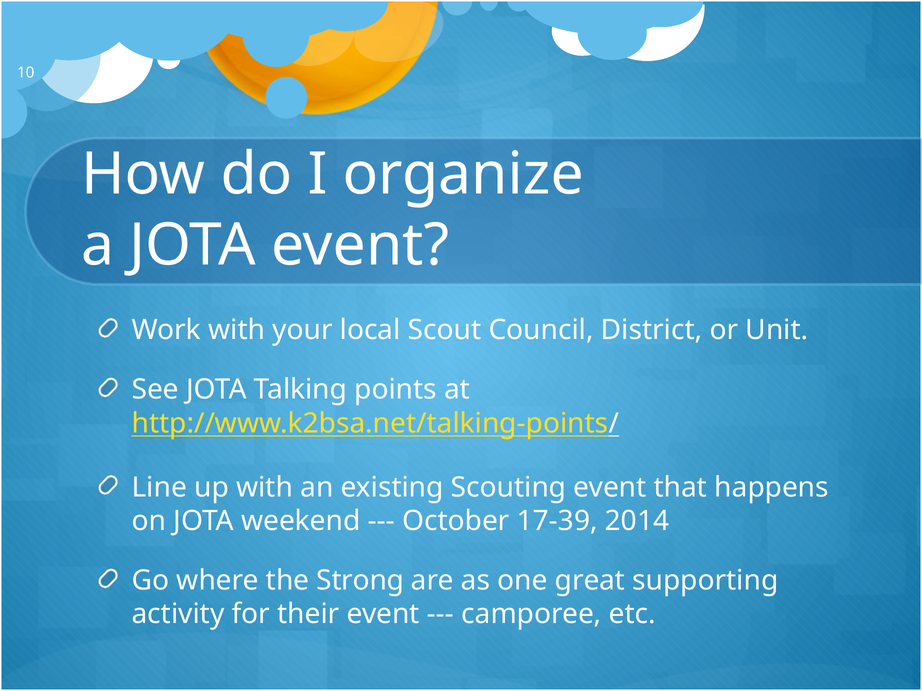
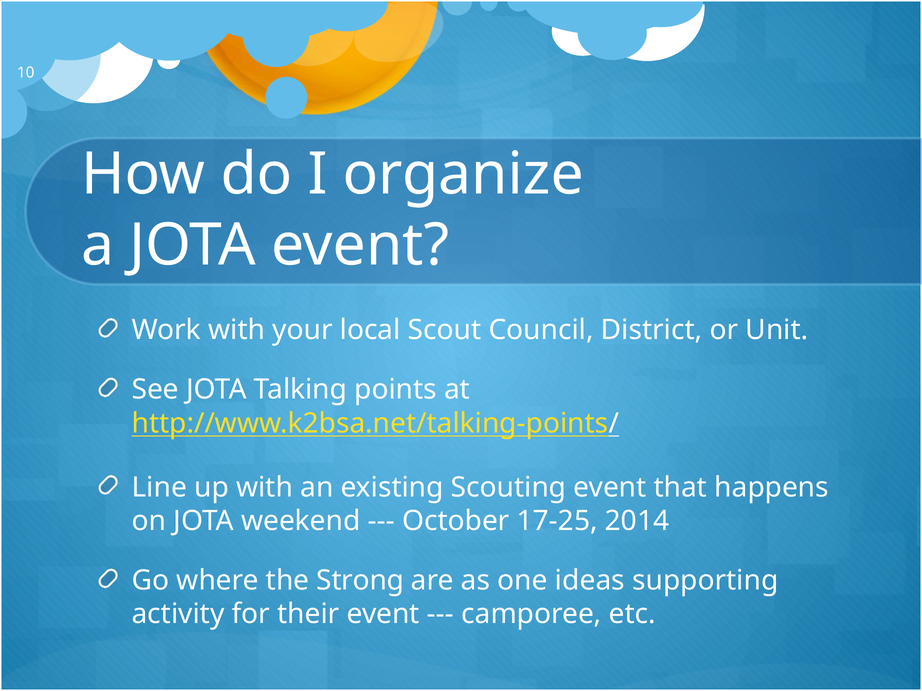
17-39: 17-39 -> 17-25 (557, 521)
great: great -> ideas (590, 581)
